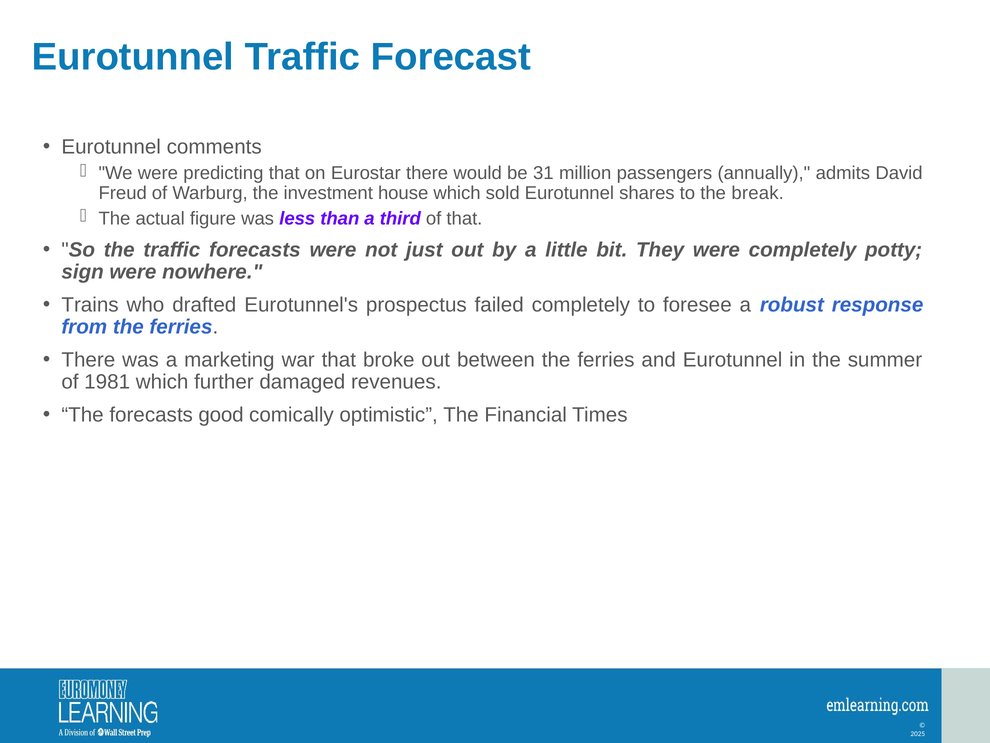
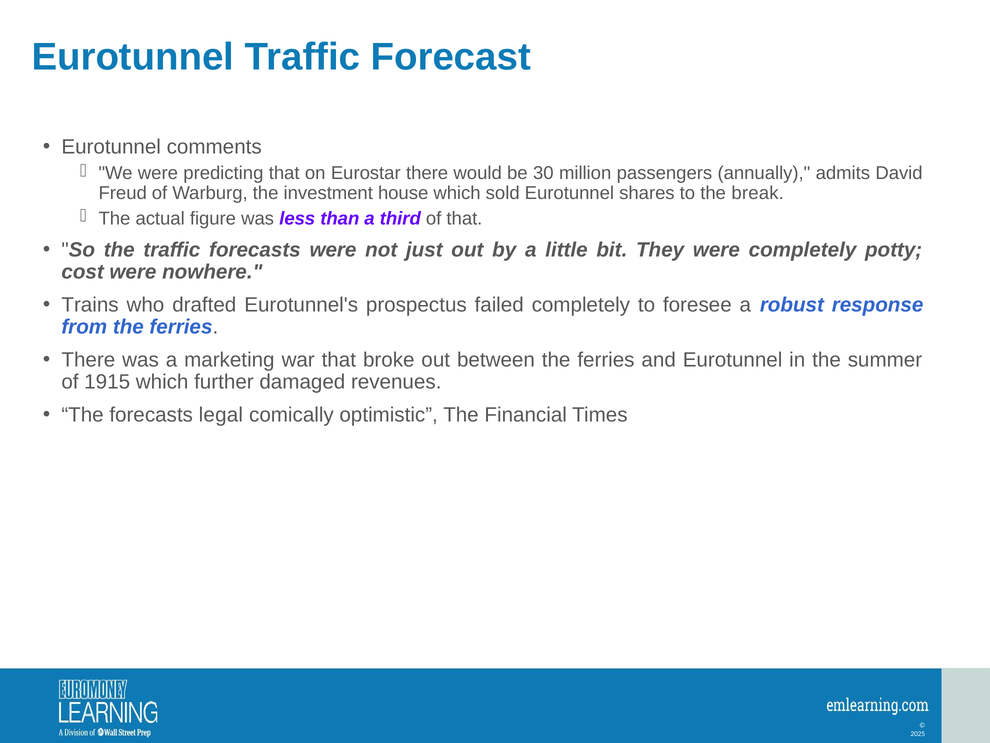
31: 31 -> 30 (543, 173)
sign: sign -> cost (83, 272)
1981: 1981 -> 1915 (107, 382)
good: good -> legal (221, 414)
